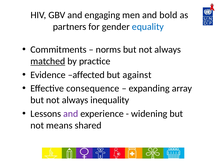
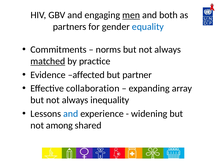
men underline: none -> present (131, 15)
bold: bold -> both (169, 15)
against: against -> partner (137, 75)
consequence: consequence -> collaboration (93, 89)
and colour: purple -> blue (71, 114)
means: means -> among (59, 126)
